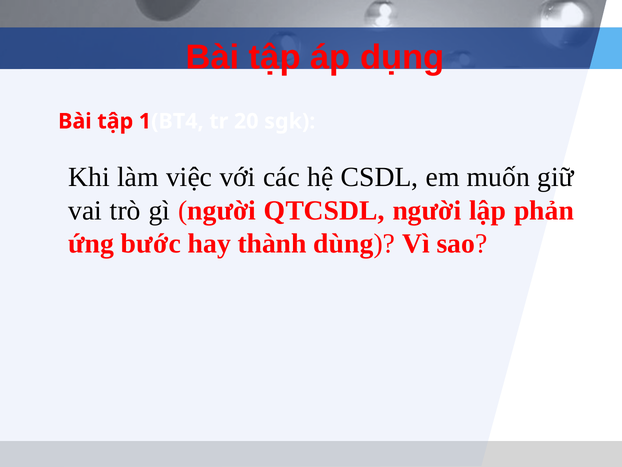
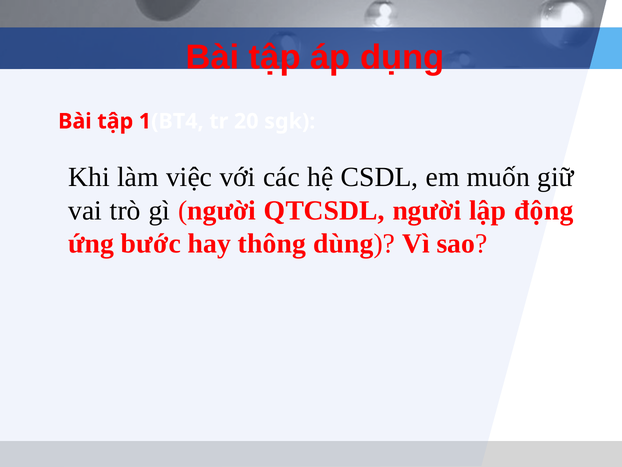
phản: phản -> động (544, 210)
thành: thành -> thông (272, 243)
